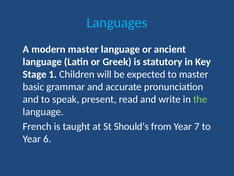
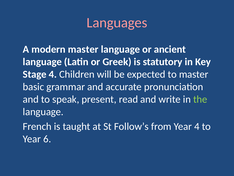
Languages colour: light blue -> pink (117, 23)
Stage 1: 1 -> 4 (53, 74)
Should’s: Should’s -> Follow’s (131, 126)
Year 7: 7 -> 4 (197, 126)
